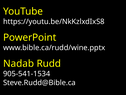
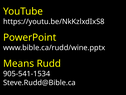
Nadab: Nadab -> Means (19, 63)
